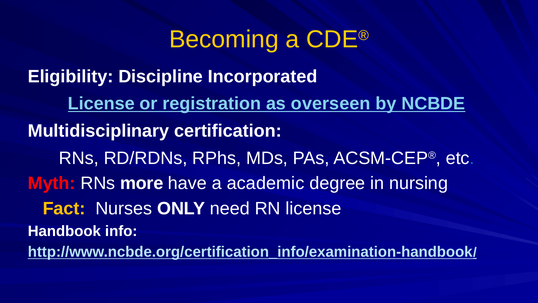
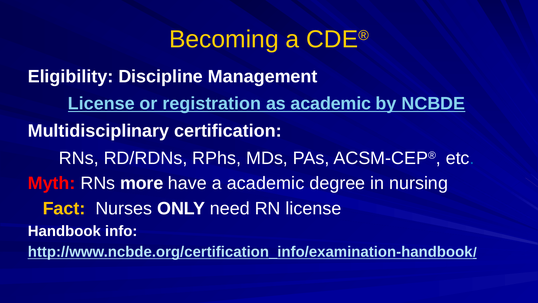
Incorporated: Incorporated -> Management (263, 76)
as overseen: overseen -> academic (331, 104)
